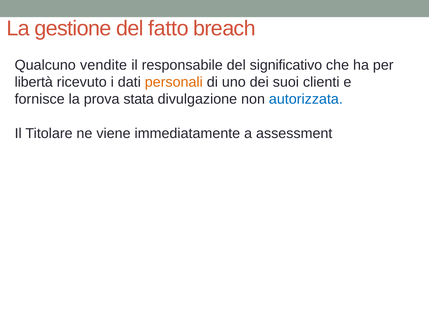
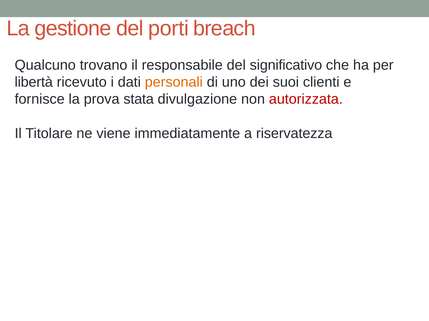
fatto: fatto -> porti (168, 29)
vendite: vendite -> trovano (104, 65)
autorizzata colour: blue -> red (306, 99)
assessment: assessment -> riservatezza (294, 134)
